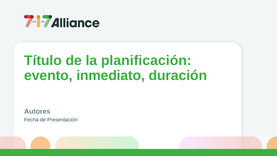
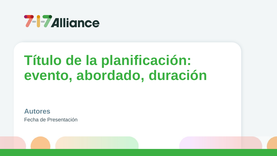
inmediato: inmediato -> abordado (111, 75)
